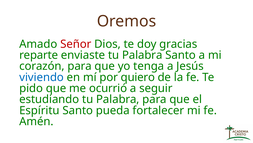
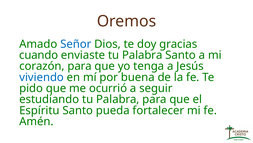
Señor colour: red -> blue (76, 44)
reparte: reparte -> cuando (39, 55)
quiero: quiero -> buena (138, 77)
